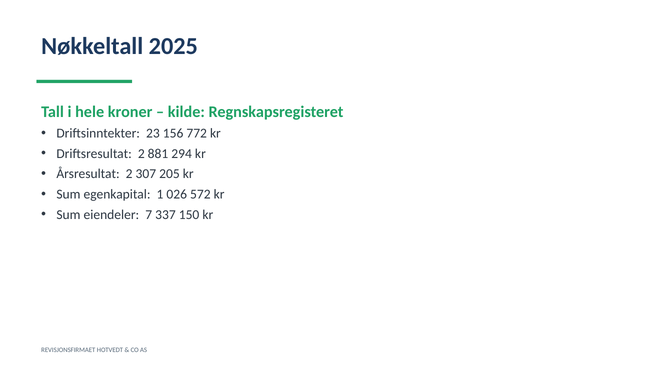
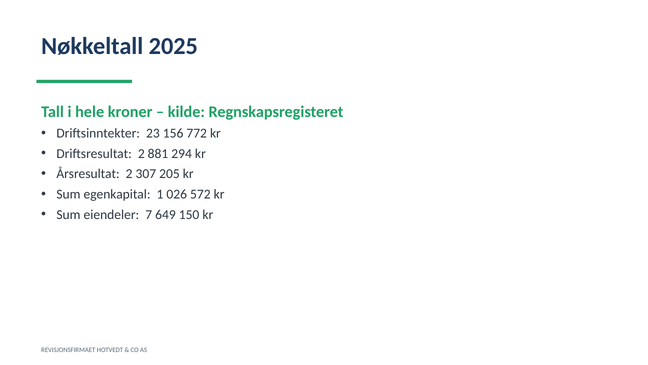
337: 337 -> 649 (165, 214)
